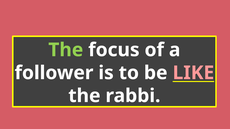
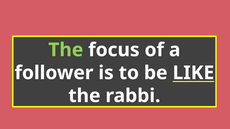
LIKE colour: pink -> white (193, 73)
